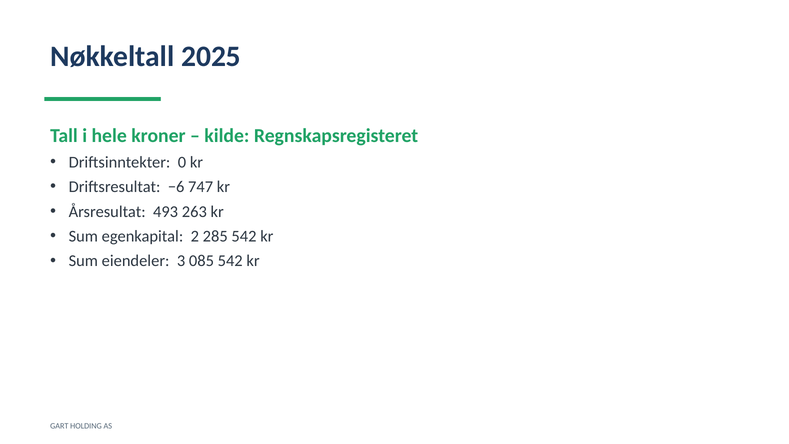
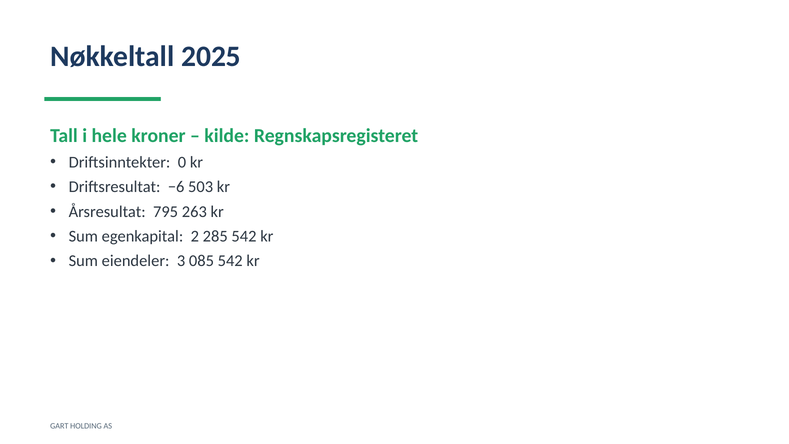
747: 747 -> 503 (201, 187)
493: 493 -> 795 (166, 212)
